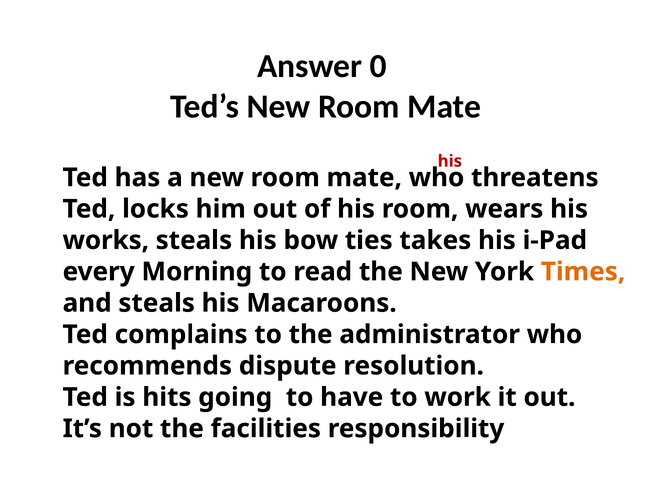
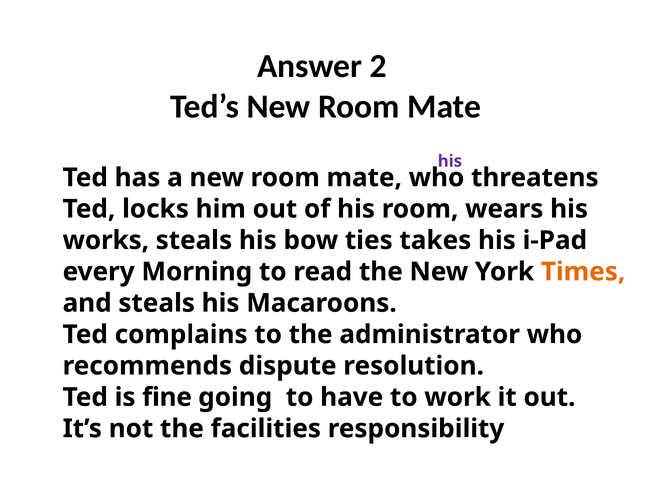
0: 0 -> 2 (378, 66)
his colour: red -> purple (450, 161)
hits: hits -> fine (167, 397)
